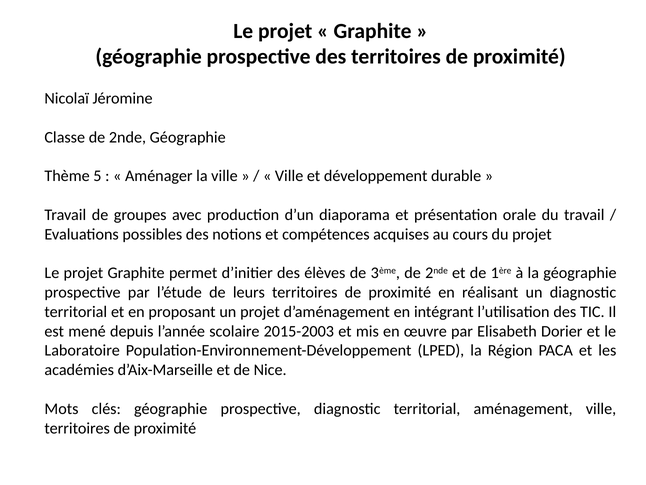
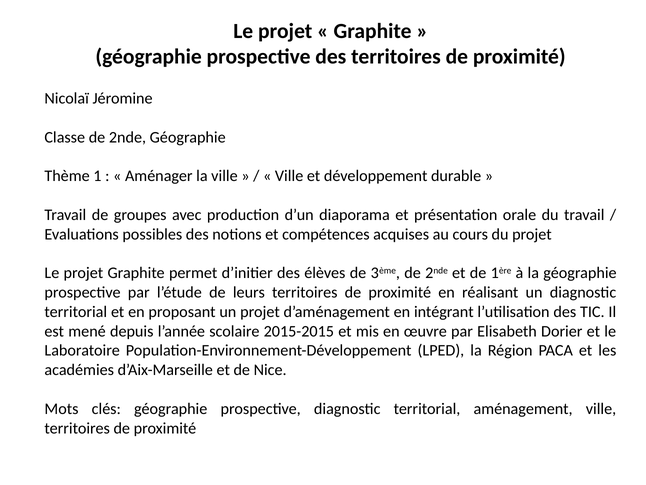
5: 5 -> 1 (97, 176)
2015-2003: 2015-2003 -> 2015-2015 (299, 331)
